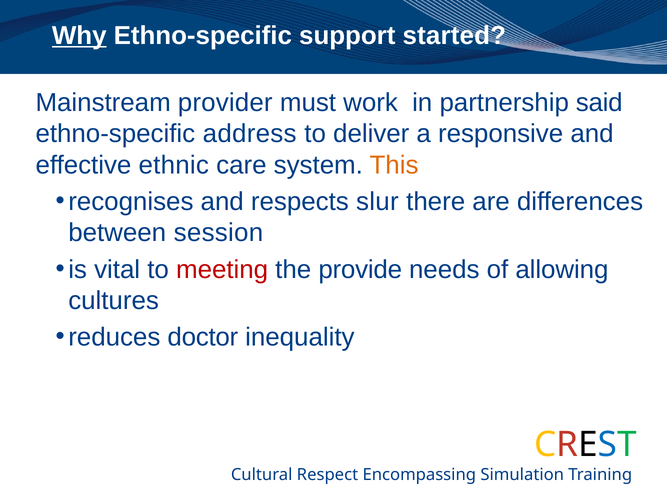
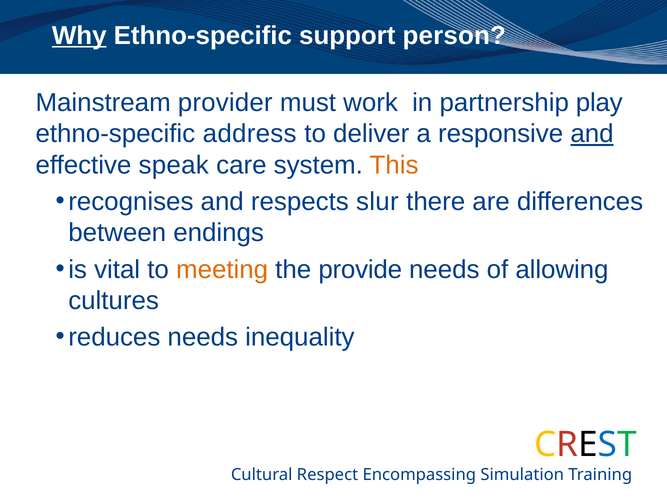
started: started -> person (454, 36)
said: said -> play (599, 103)
and underline: none -> present (592, 134)
ethnic: ethnic -> speak (174, 165)
session: session -> endings (219, 233)
meeting colour: red -> orange (222, 270)
reduces doctor: doctor -> needs (203, 337)
